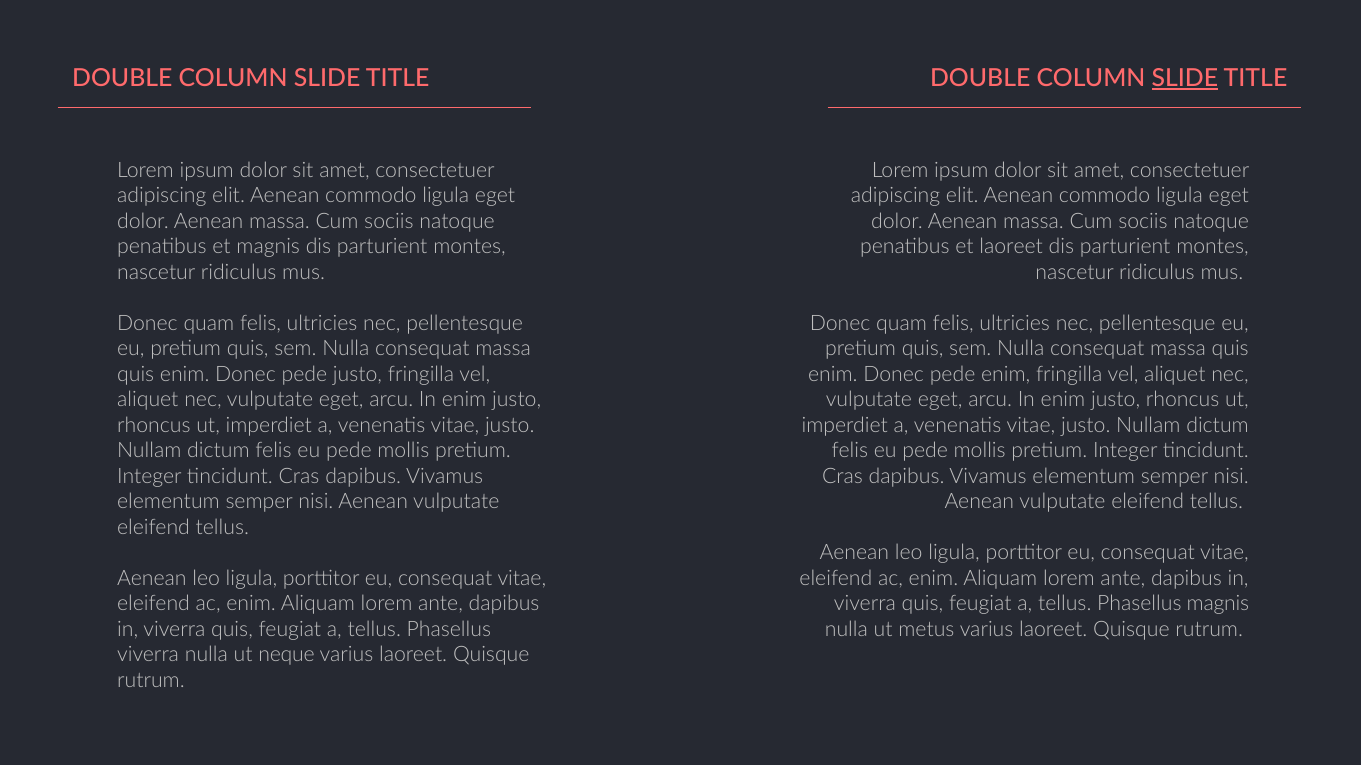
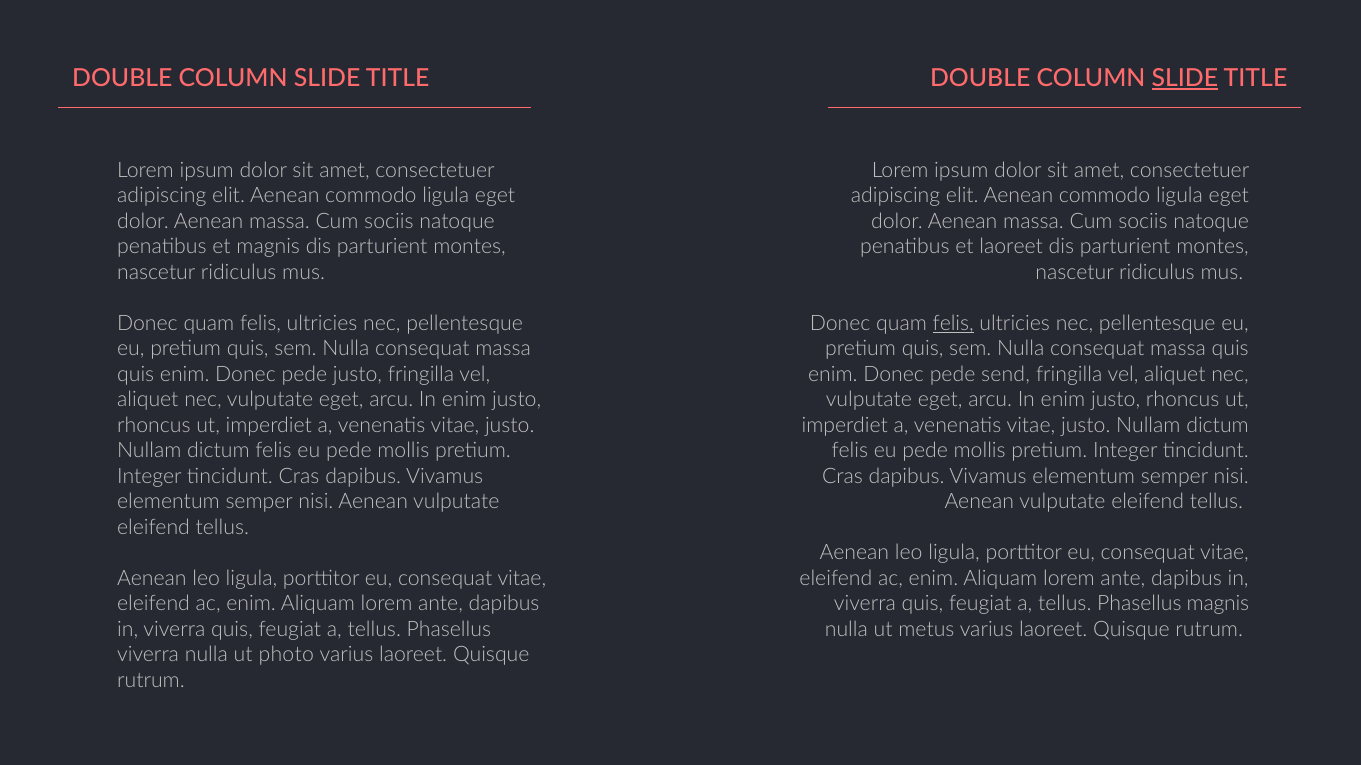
felis underline: none -> present (953, 323)
pede enim: enim -> send (1006, 374)
neque: neque -> photo (286, 655)
